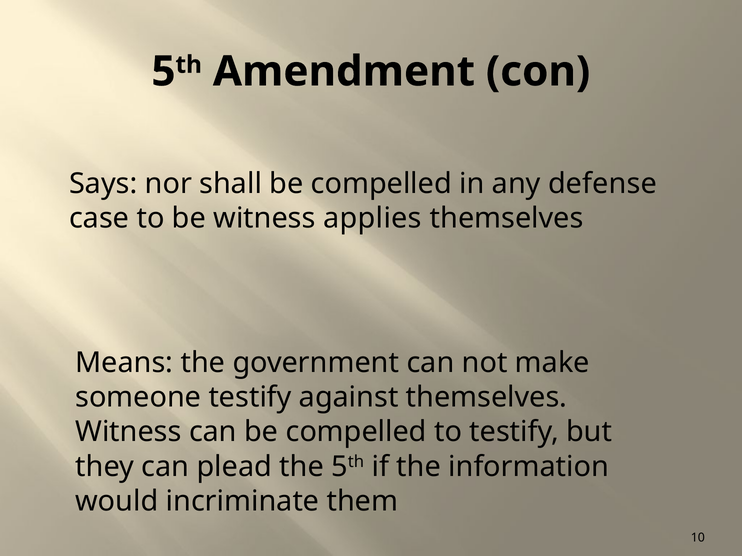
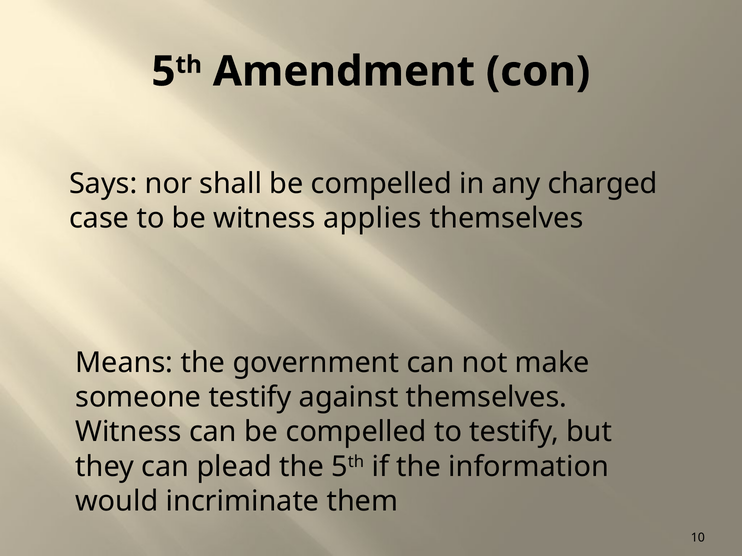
defense: defense -> charged (603, 184)
